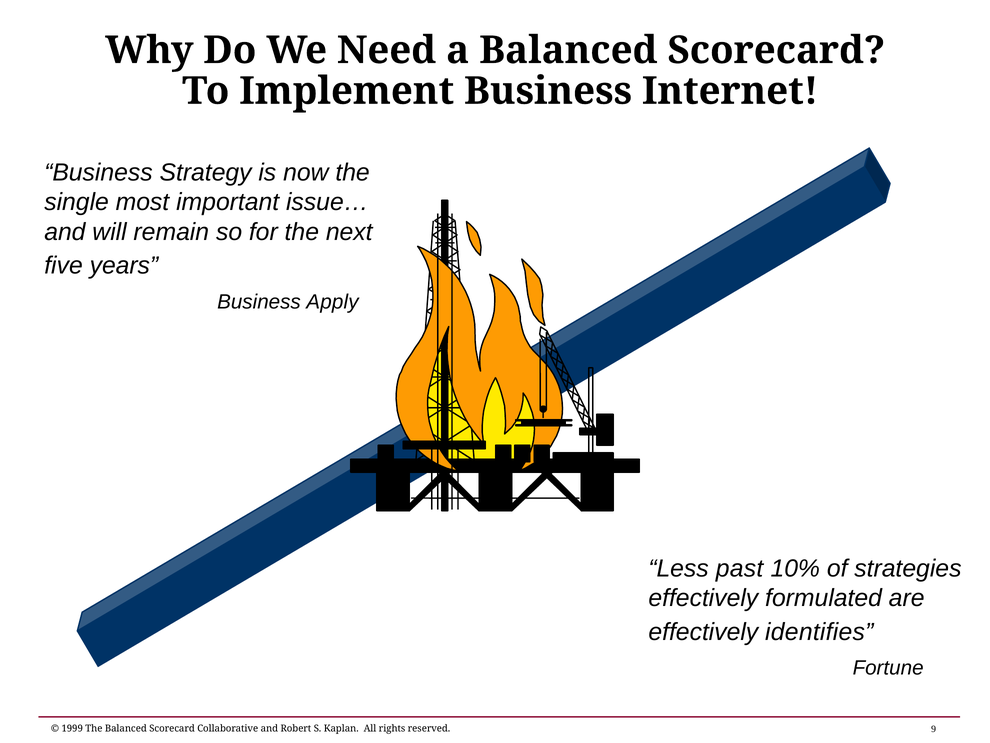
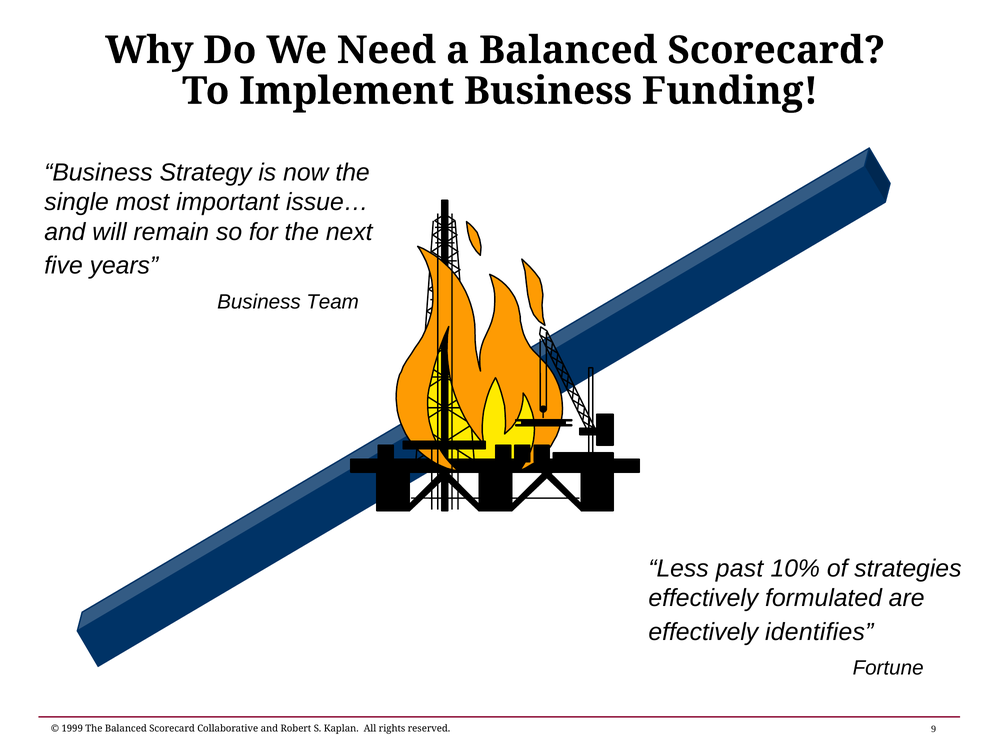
Internet: Internet -> Funding (730, 91)
Apply: Apply -> Team (333, 302)
